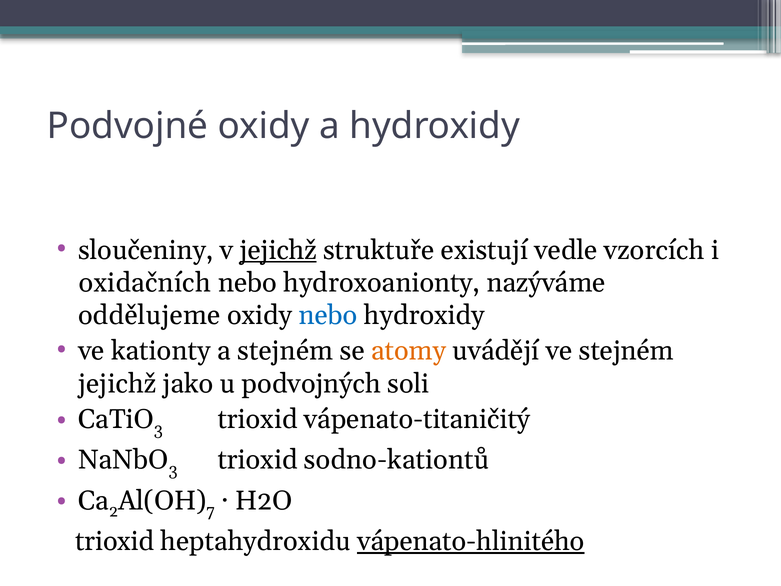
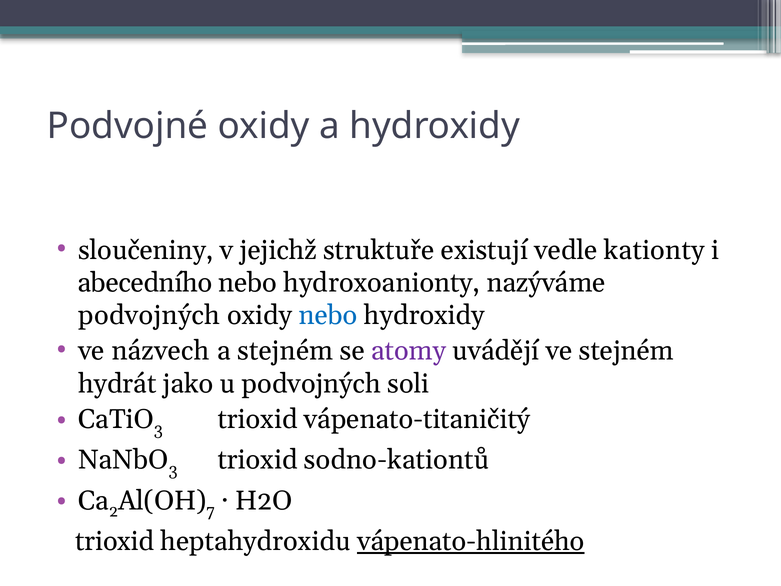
jejichž underline: present -> none (278, 250)
vzorcích: vzorcích -> kationty (654, 250)
oxidačních: oxidačních -> abecedního (145, 283)
oddělujeme: oddělujeme -> podvojných (149, 315)
kationty: kationty -> názvech (161, 351)
atomy colour: orange -> purple (409, 351)
jejichž: jejichž -> hydrát (117, 383)
